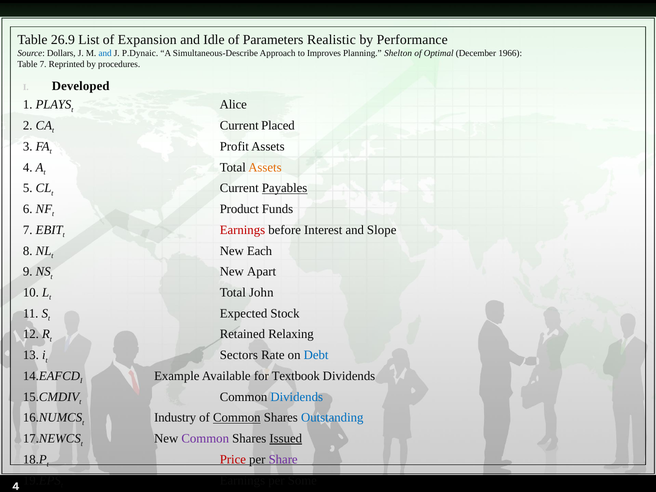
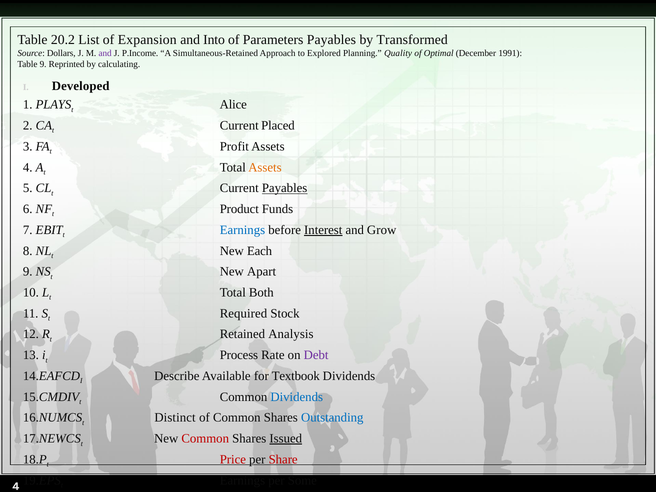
26.9: 26.9 -> 20.2 (63, 40)
Idle: Idle -> Into (214, 40)
Parameters Realistic: Realistic -> Payables (331, 40)
Performance: Performance -> Transformed (412, 40)
and colour: blue -> purple (105, 53)
P.Dynaic: P.Dynaic -> P.Income (140, 53)
Simultaneous-Describe: Simultaneous-Describe -> Simultaneous-Retained (215, 53)
Improves: Improves -> Explored (324, 53)
Shelton: Shelton -> Quality (398, 53)
1966: 1966 -> 1991 (510, 53)
Table 7: 7 -> 9 (43, 64)
procedures: procedures -> calculating (119, 64)
Earnings colour: red -> blue (242, 230)
Interest underline: none -> present (323, 230)
Slope: Slope -> Grow (382, 230)
John: John -> Both (261, 293)
Expected: Expected -> Required (243, 313)
Relaxing: Relaxing -> Analysis (291, 334)
Sectors: Sectors -> Process (239, 355)
Debt colour: blue -> purple (316, 355)
Example: Example -> Describe (177, 376)
Industry: Industry -> Distinct (175, 418)
Common underline: present -> none (237, 418)
Common colour: purple -> red (205, 439)
Share colour: purple -> red (283, 459)
